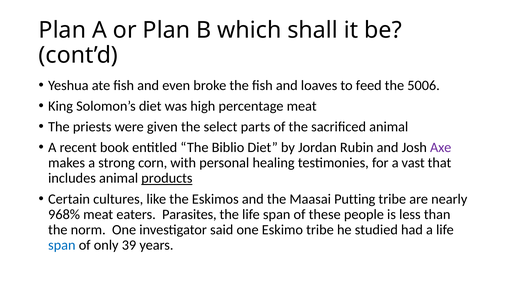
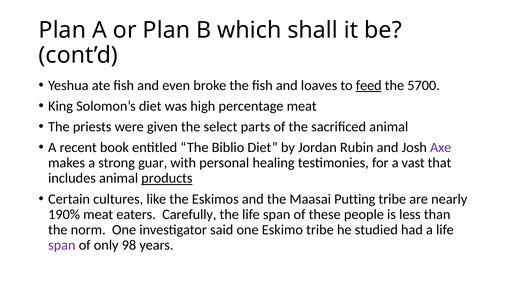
feed underline: none -> present (369, 85)
5006: 5006 -> 5700 (424, 85)
corn: corn -> guar (153, 163)
968%: 968% -> 190% (64, 215)
Parasites: Parasites -> Carefully (189, 215)
span colour: blue -> purple (62, 245)
39: 39 -> 98 (129, 245)
